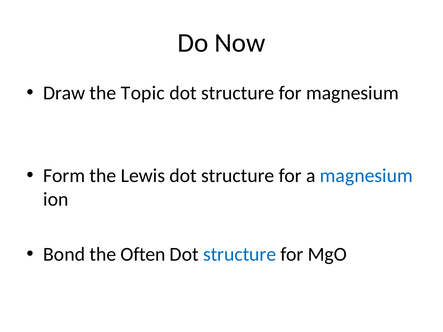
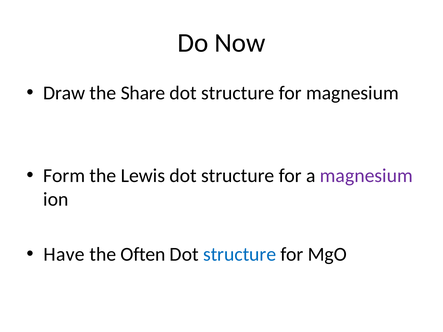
Topic: Topic -> Share (143, 93)
magnesium colour: blue -> purple (366, 176)
Bond: Bond -> Have (64, 255)
